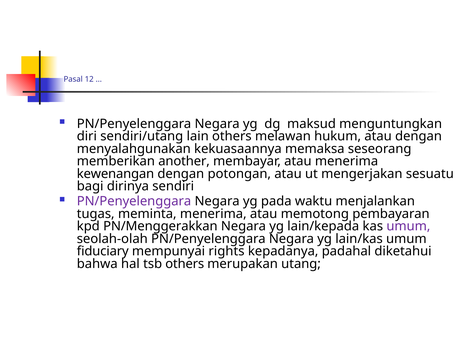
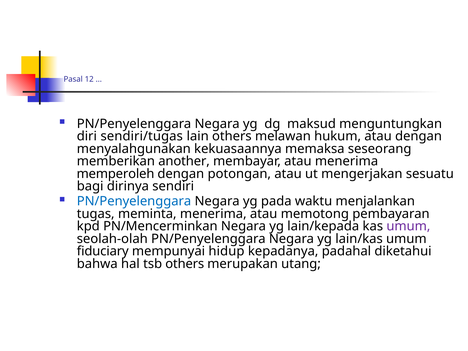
sendiri/utang: sendiri/utang -> sendiri/tugas (142, 136)
kewenangan: kewenangan -> memperoleh (116, 174)
PN/Penyelenggara colour: purple -> blue (134, 201)
PN/Menggerakkan: PN/Menggerakkan -> PN/Mencerminkan (160, 226)
rights: rights -> hidup (226, 251)
